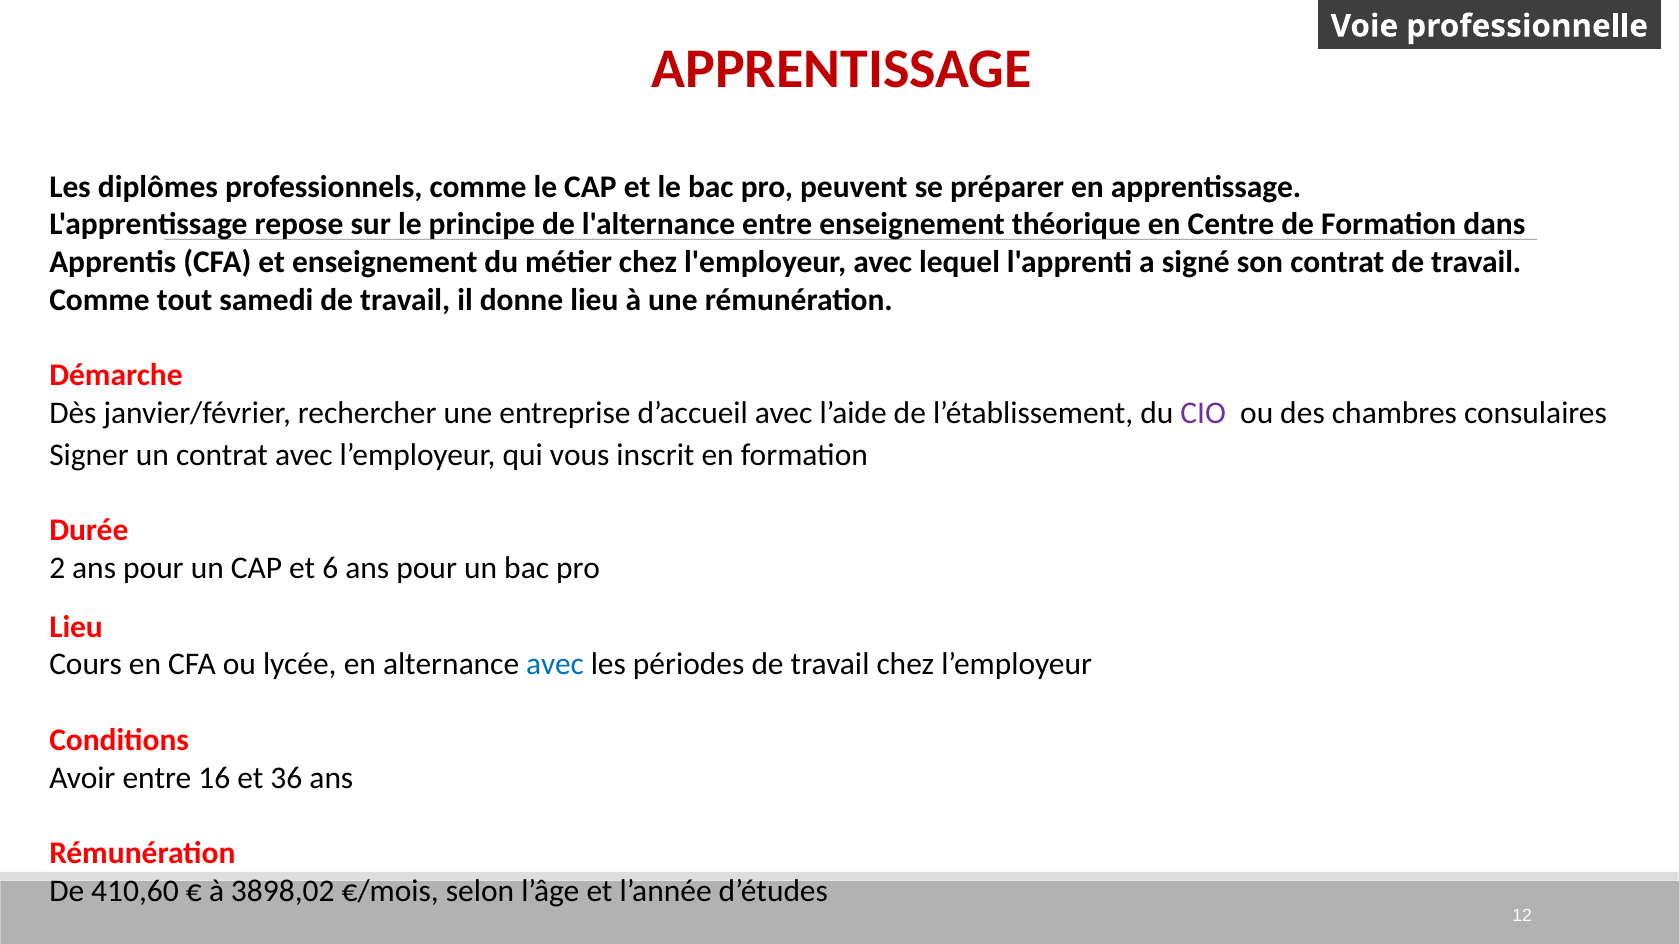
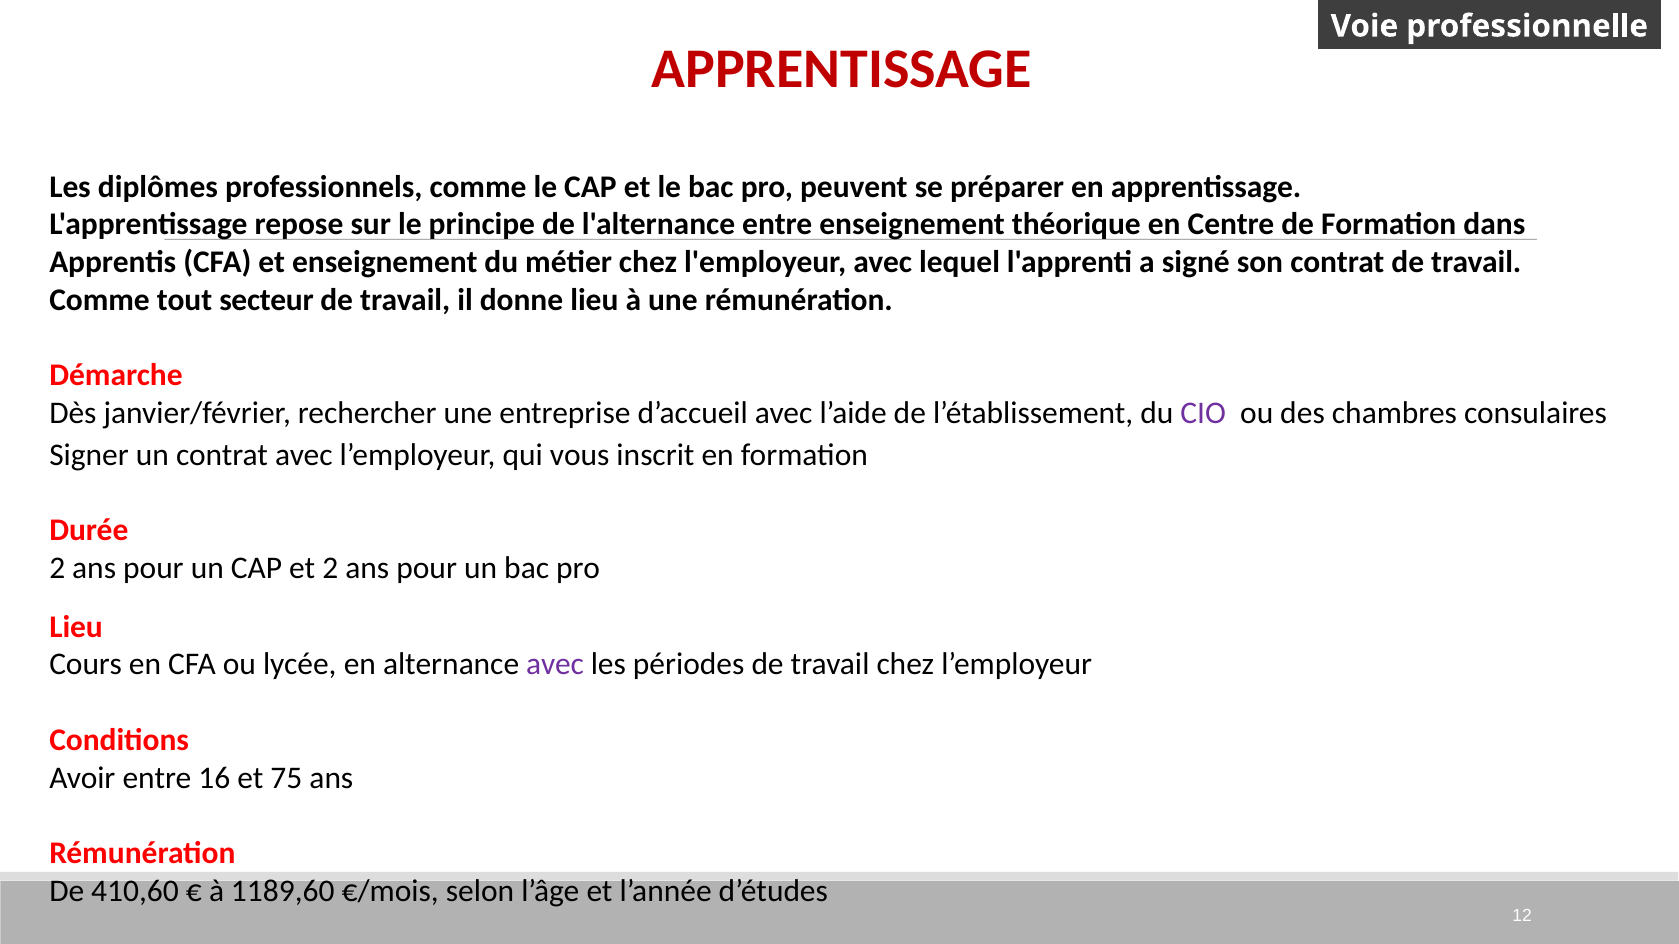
samedi: samedi -> secteur (266, 300)
et 6: 6 -> 2 (330, 568)
avec colour: blue -> purple (555, 665)
36: 36 -> 75 (286, 778)
3898,02: 3898,02 -> 1189,60 (283, 892)
